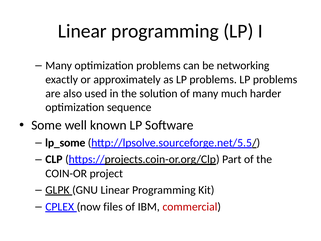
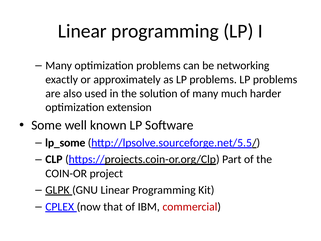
sequence: sequence -> extension (129, 107)
files: files -> that (113, 207)
